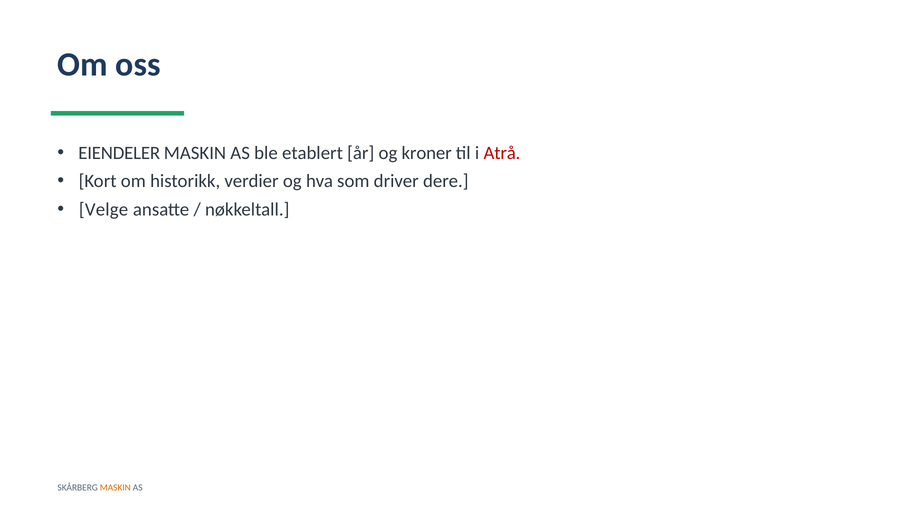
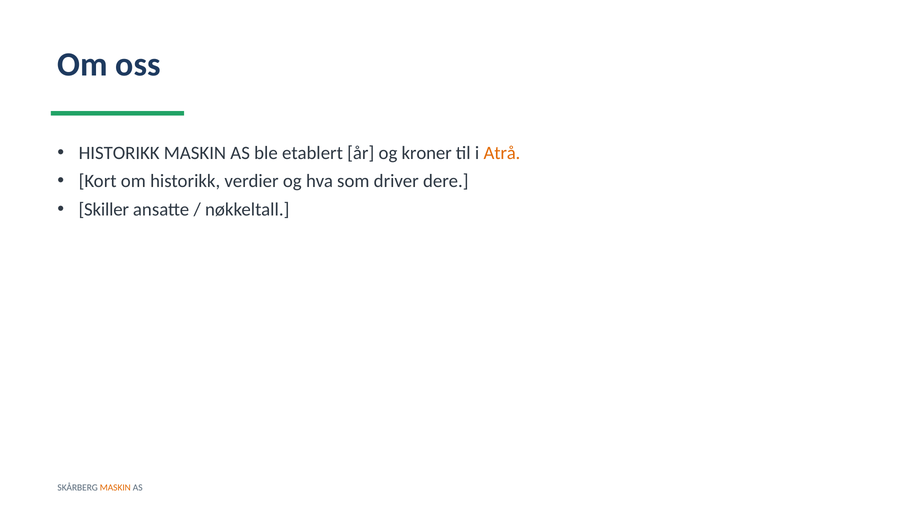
EIENDELER: EIENDELER -> HISTORIKK (119, 153)
Atrå colour: red -> orange (502, 153)
Velge: Velge -> Skiller (104, 209)
